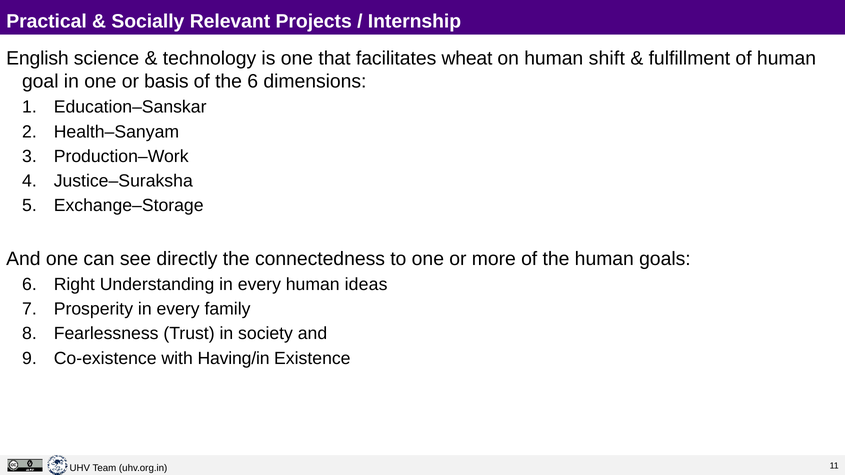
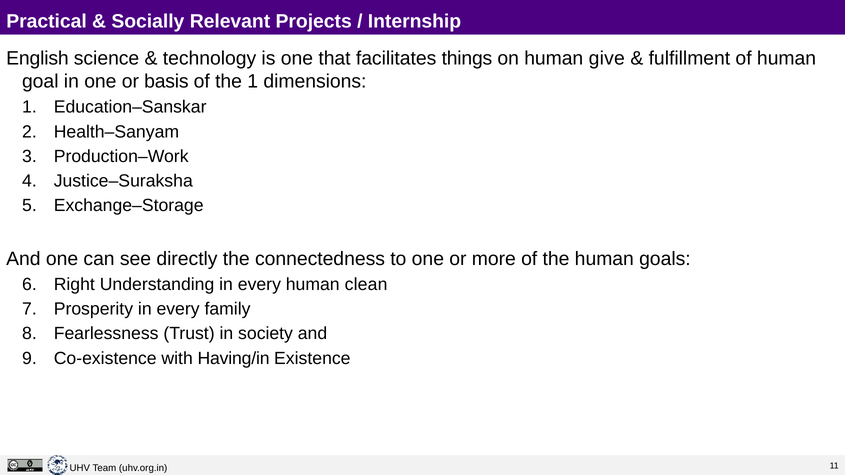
wheat: wheat -> things (467, 58)
shift: shift -> give (607, 58)
the 6: 6 -> 1 (253, 82)
ideas: ideas -> clean (366, 285)
